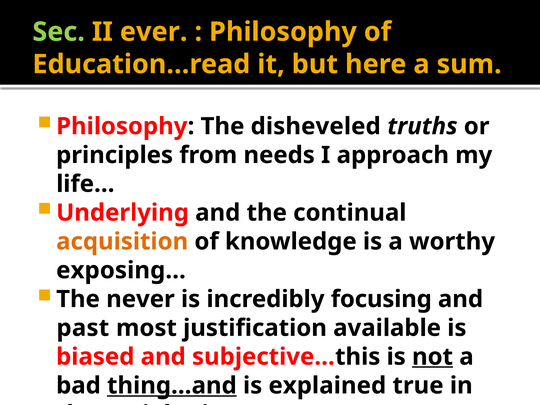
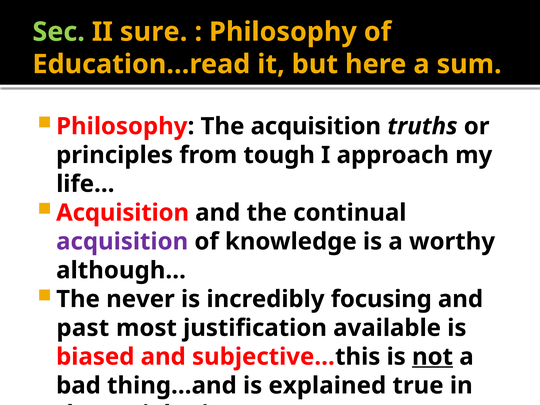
ever: ever -> sure (154, 32)
The disheveled: disheveled -> acquisition (316, 126)
needs: needs -> tough (279, 155)
Underlying: Underlying -> Acquisition (123, 213)
acquisition colour: orange -> purple (122, 242)
exposing…: exposing… -> although… (121, 270)
thing…and underline: present -> none (172, 386)
